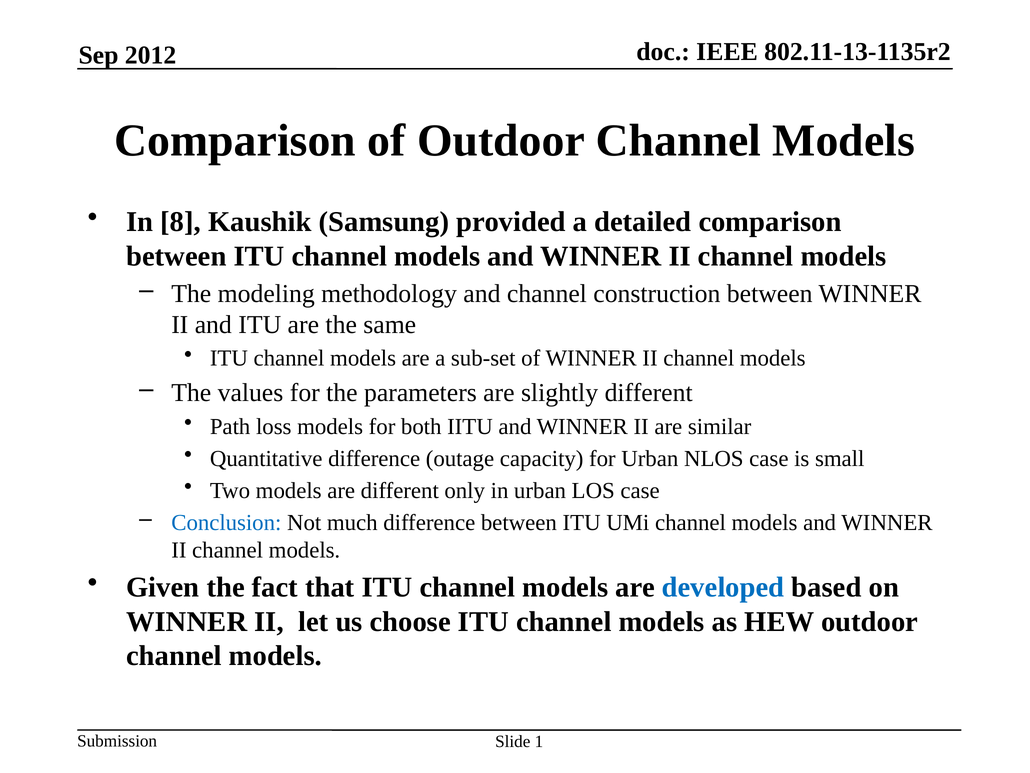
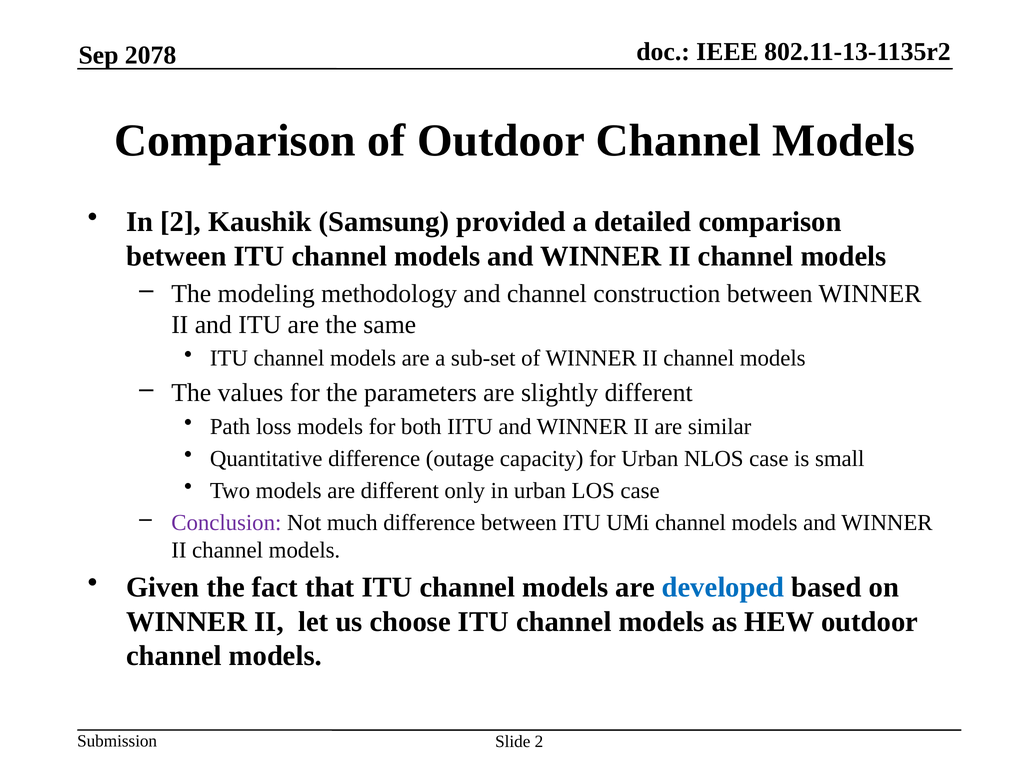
2012: 2012 -> 2078 (151, 55)
In 8: 8 -> 2 (181, 222)
Conclusion colour: blue -> purple (226, 522)
Slide 1: 1 -> 2 (539, 741)
